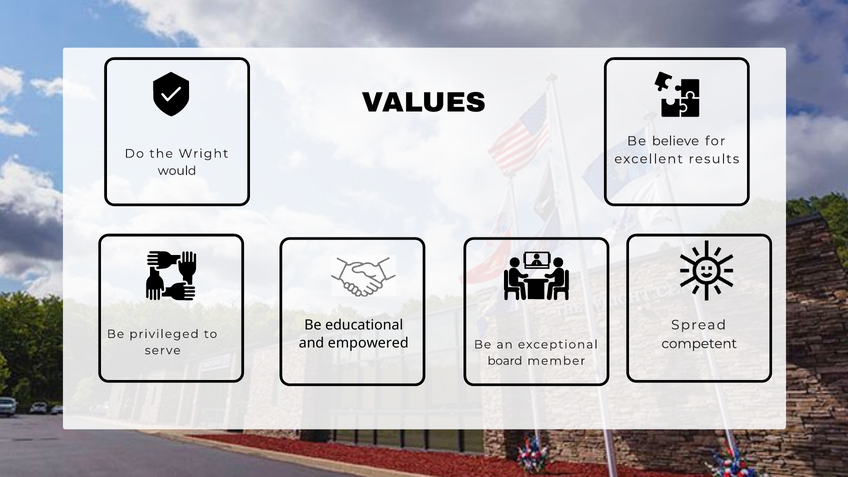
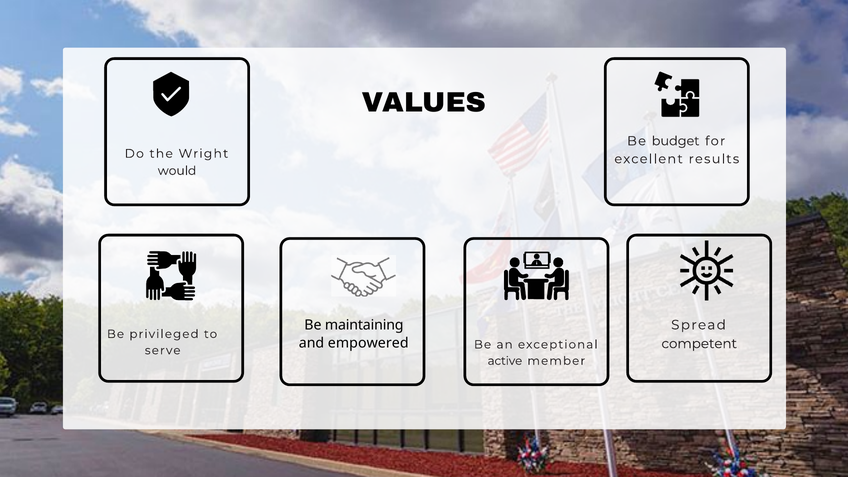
believe: believe -> budget (676, 141)
educational: educational -> maintaining (364, 325)
board: board -> active (505, 361)
